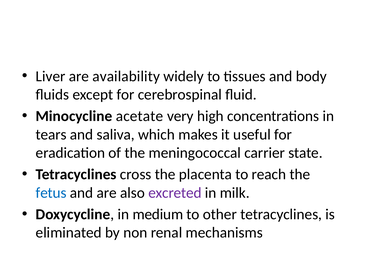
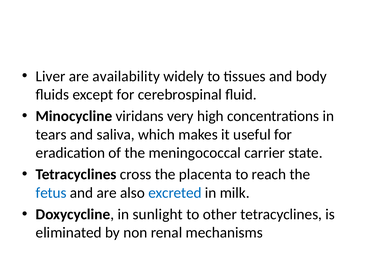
acetate: acetate -> viridans (140, 116)
excreted colour: purple -> blue (175, 192)
medium: medium -> sunlight (158, 214)
